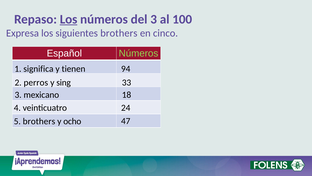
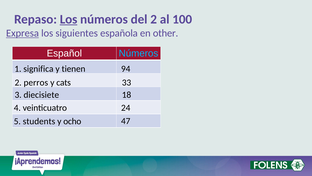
del 3: 3 -> 2 (154, 19)
Expresa underline: none -> present (22, 33)
siguientes brothers: brothers -> española (119, 33)
cinco: cinco -> other (166, 33)
Números colour: light green -> light blue (139, 53)
sing: sing -> cats (64, 82)
mexicano: mexicano -> diecisiete (41, 95)
5 brothers: brothers -> students (39, 121)
